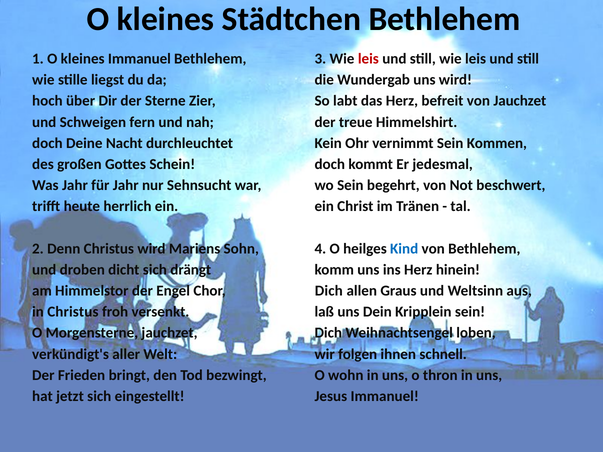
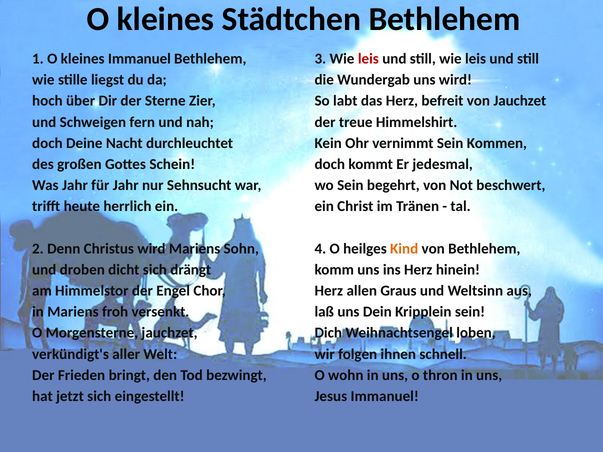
Kind colour: blue -> orange (404, 249)
Dich: Dich -> Herz (329, 291)
in Christus: Christus -> Mariens (73, 312)
